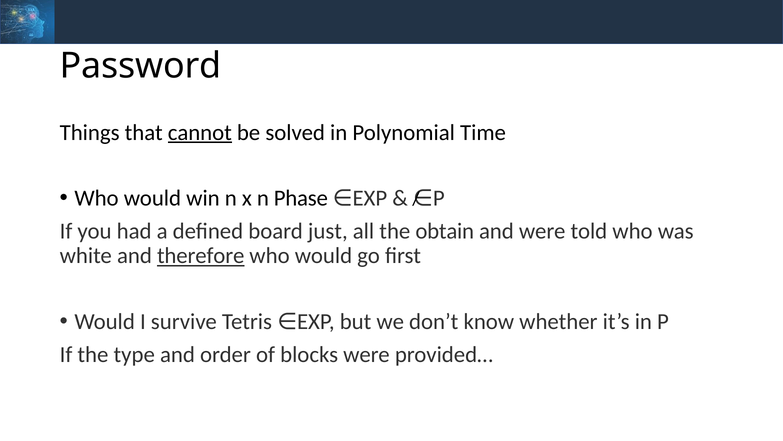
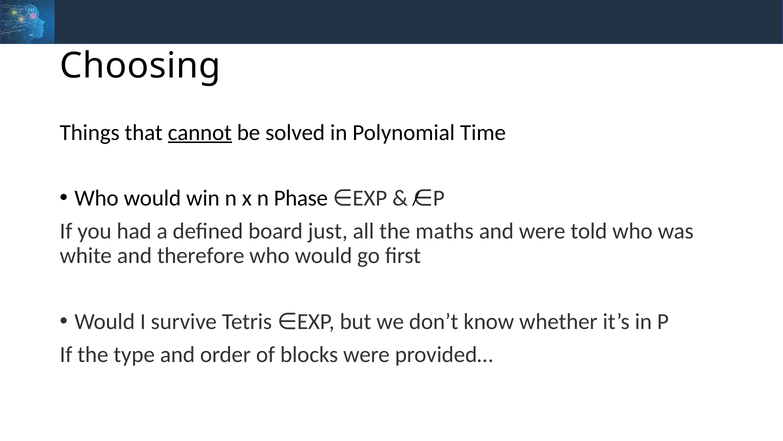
Password: Password -> Choosing (140, 66)
obtain: obtain -> maths (445, 231)
therefore underline: present -> none (201, 256)
